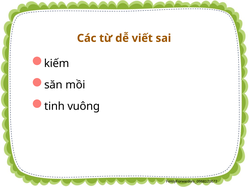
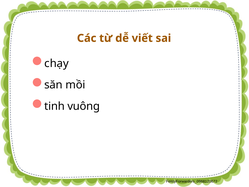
kiếm: kiếm -> chạy (57, 63)
